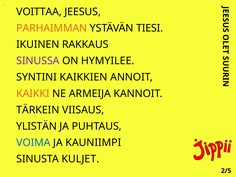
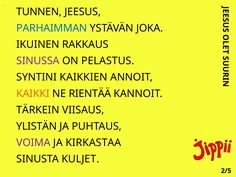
VOITTAA: VOITTAA -> TUNNEN (39, 12)
PARHAIMMAN colour: orange -> blue (52, 28)
TIESI: TIESI -> JOKA (150, 28)
HYMYILEE: HYMYILEE -> PELASTUS (108, 61)
ARMEIJA: ARMEIJA -> RIENTÄÄ (90, 94)
VOIMA colour: blue -> purple (33, 143)
KAUNIIMPI: KAUNIIMPI -> KIRKASTAA (93, 143)
